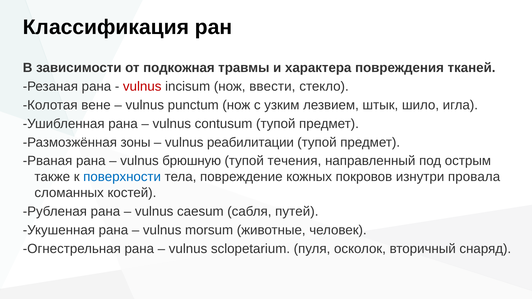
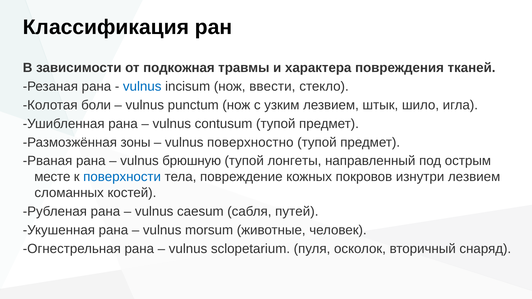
vulnus colour: red -> blue (142, 87)
вене: вене -> боли (96, 105)
реабилитации: реабилитации -> поверхностно (250, 142)
течения: течения -> лонгеты (294, 161)
также: также -> месте (52, 177)
изнутри провала: провала -> лезвием (474, 177)
